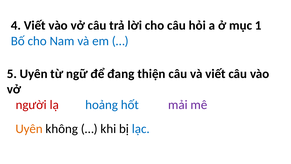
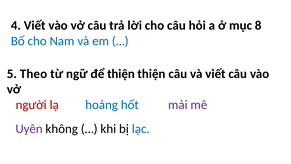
1: 1 -> 8 (258, 25)
5 Uyên: Uyên -> Theo (34, 74)
để đang: đang -> thiện (121, 74)
Uyên colour: orange -> purple (29, 129)
